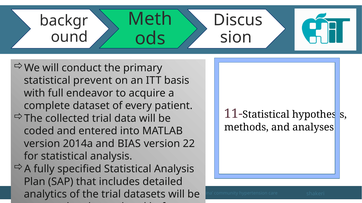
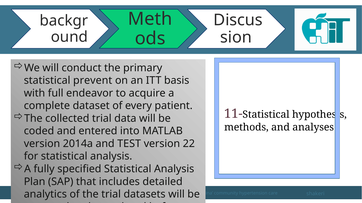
BIAS: BIAS -> TEST (129, 144)
